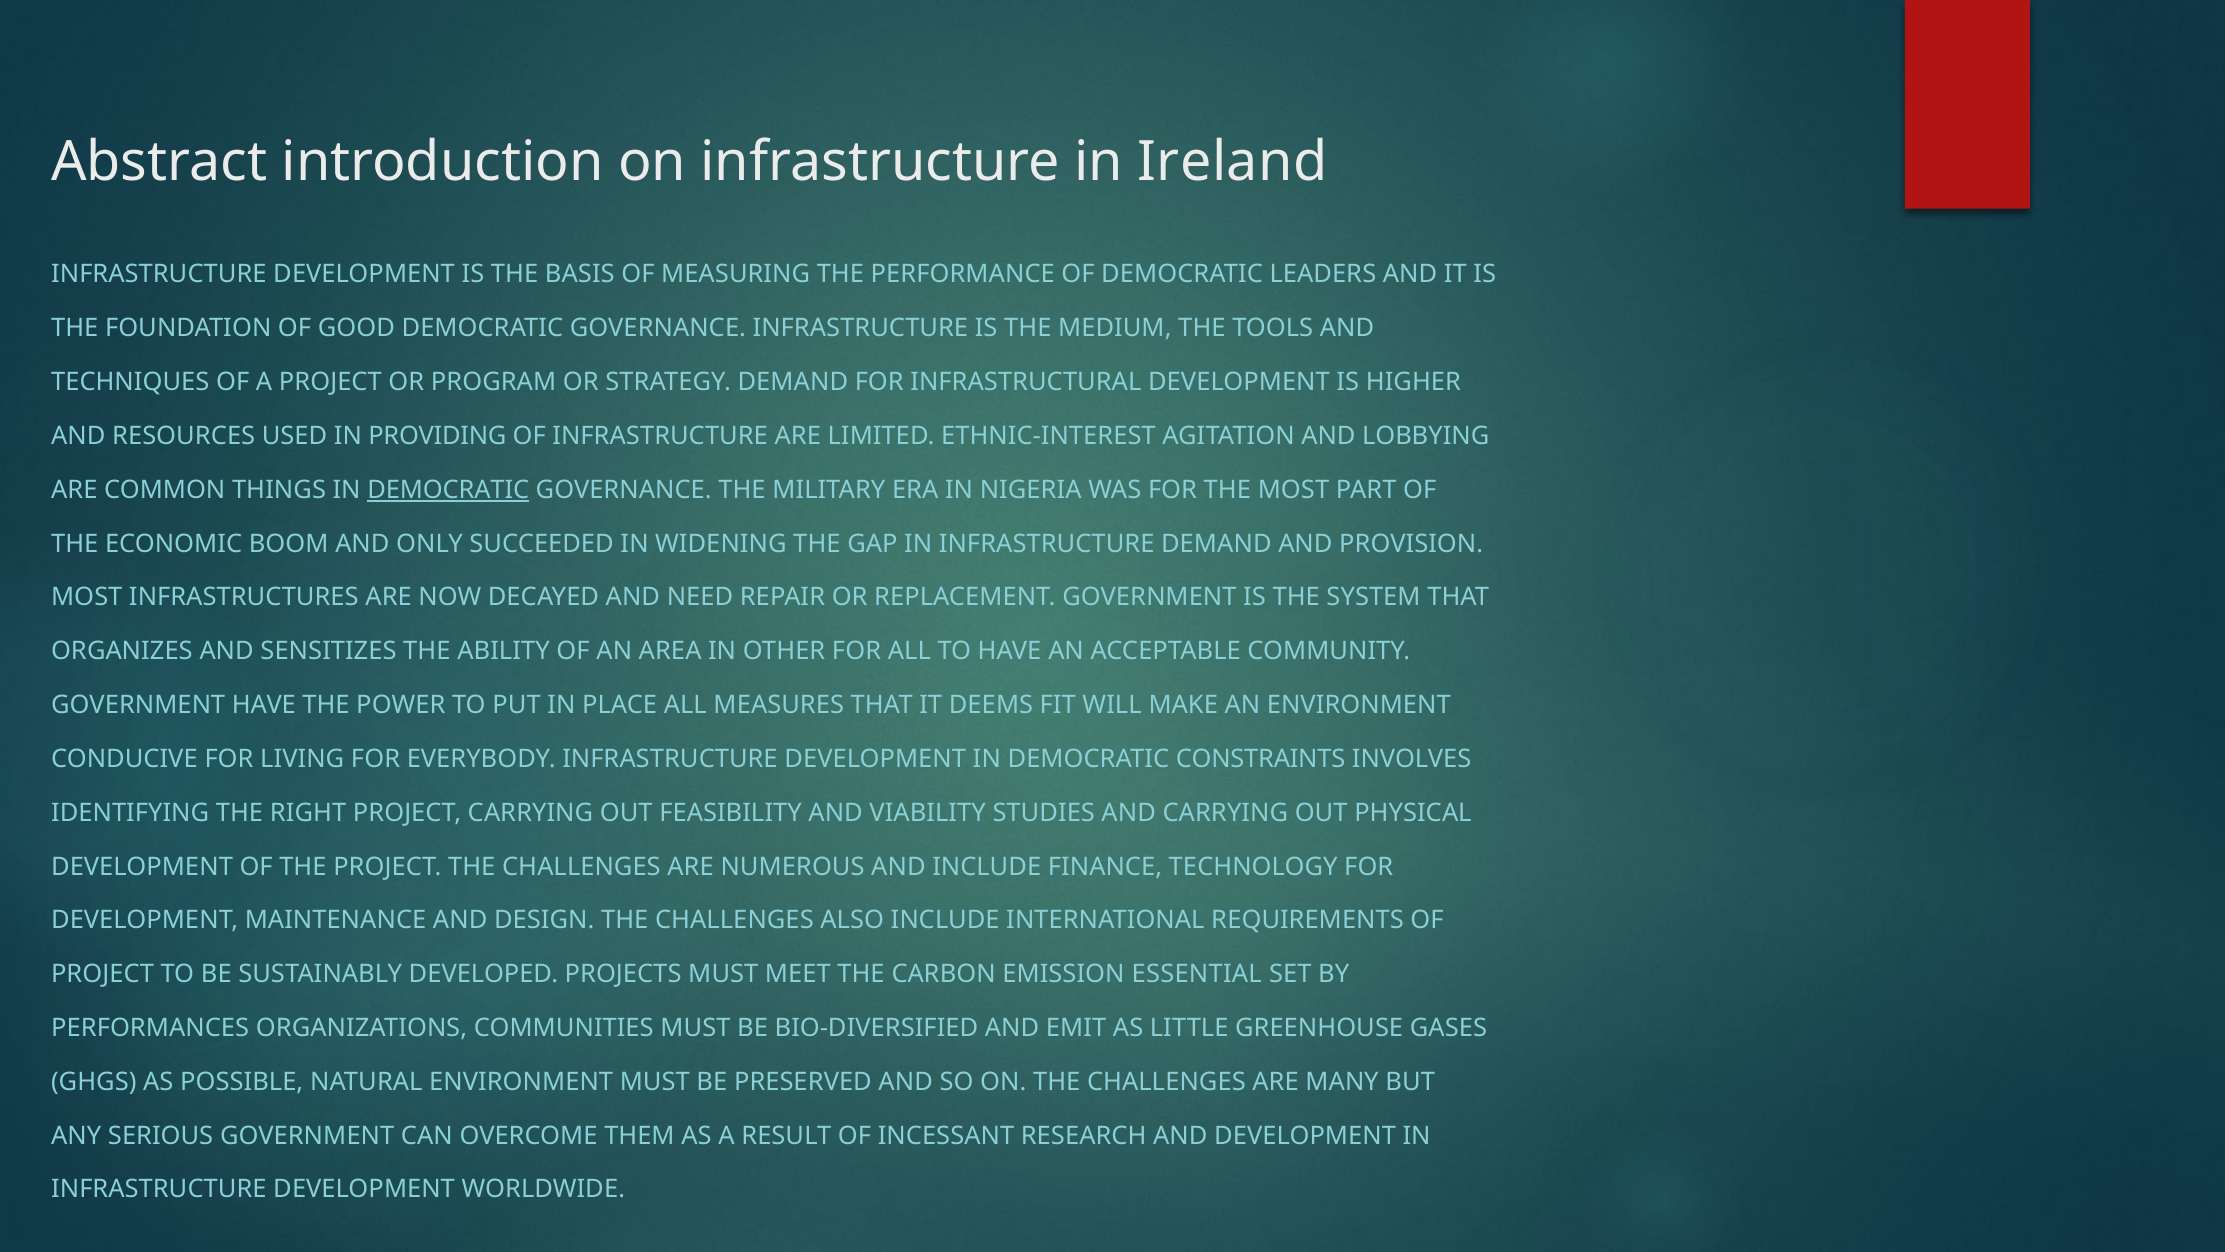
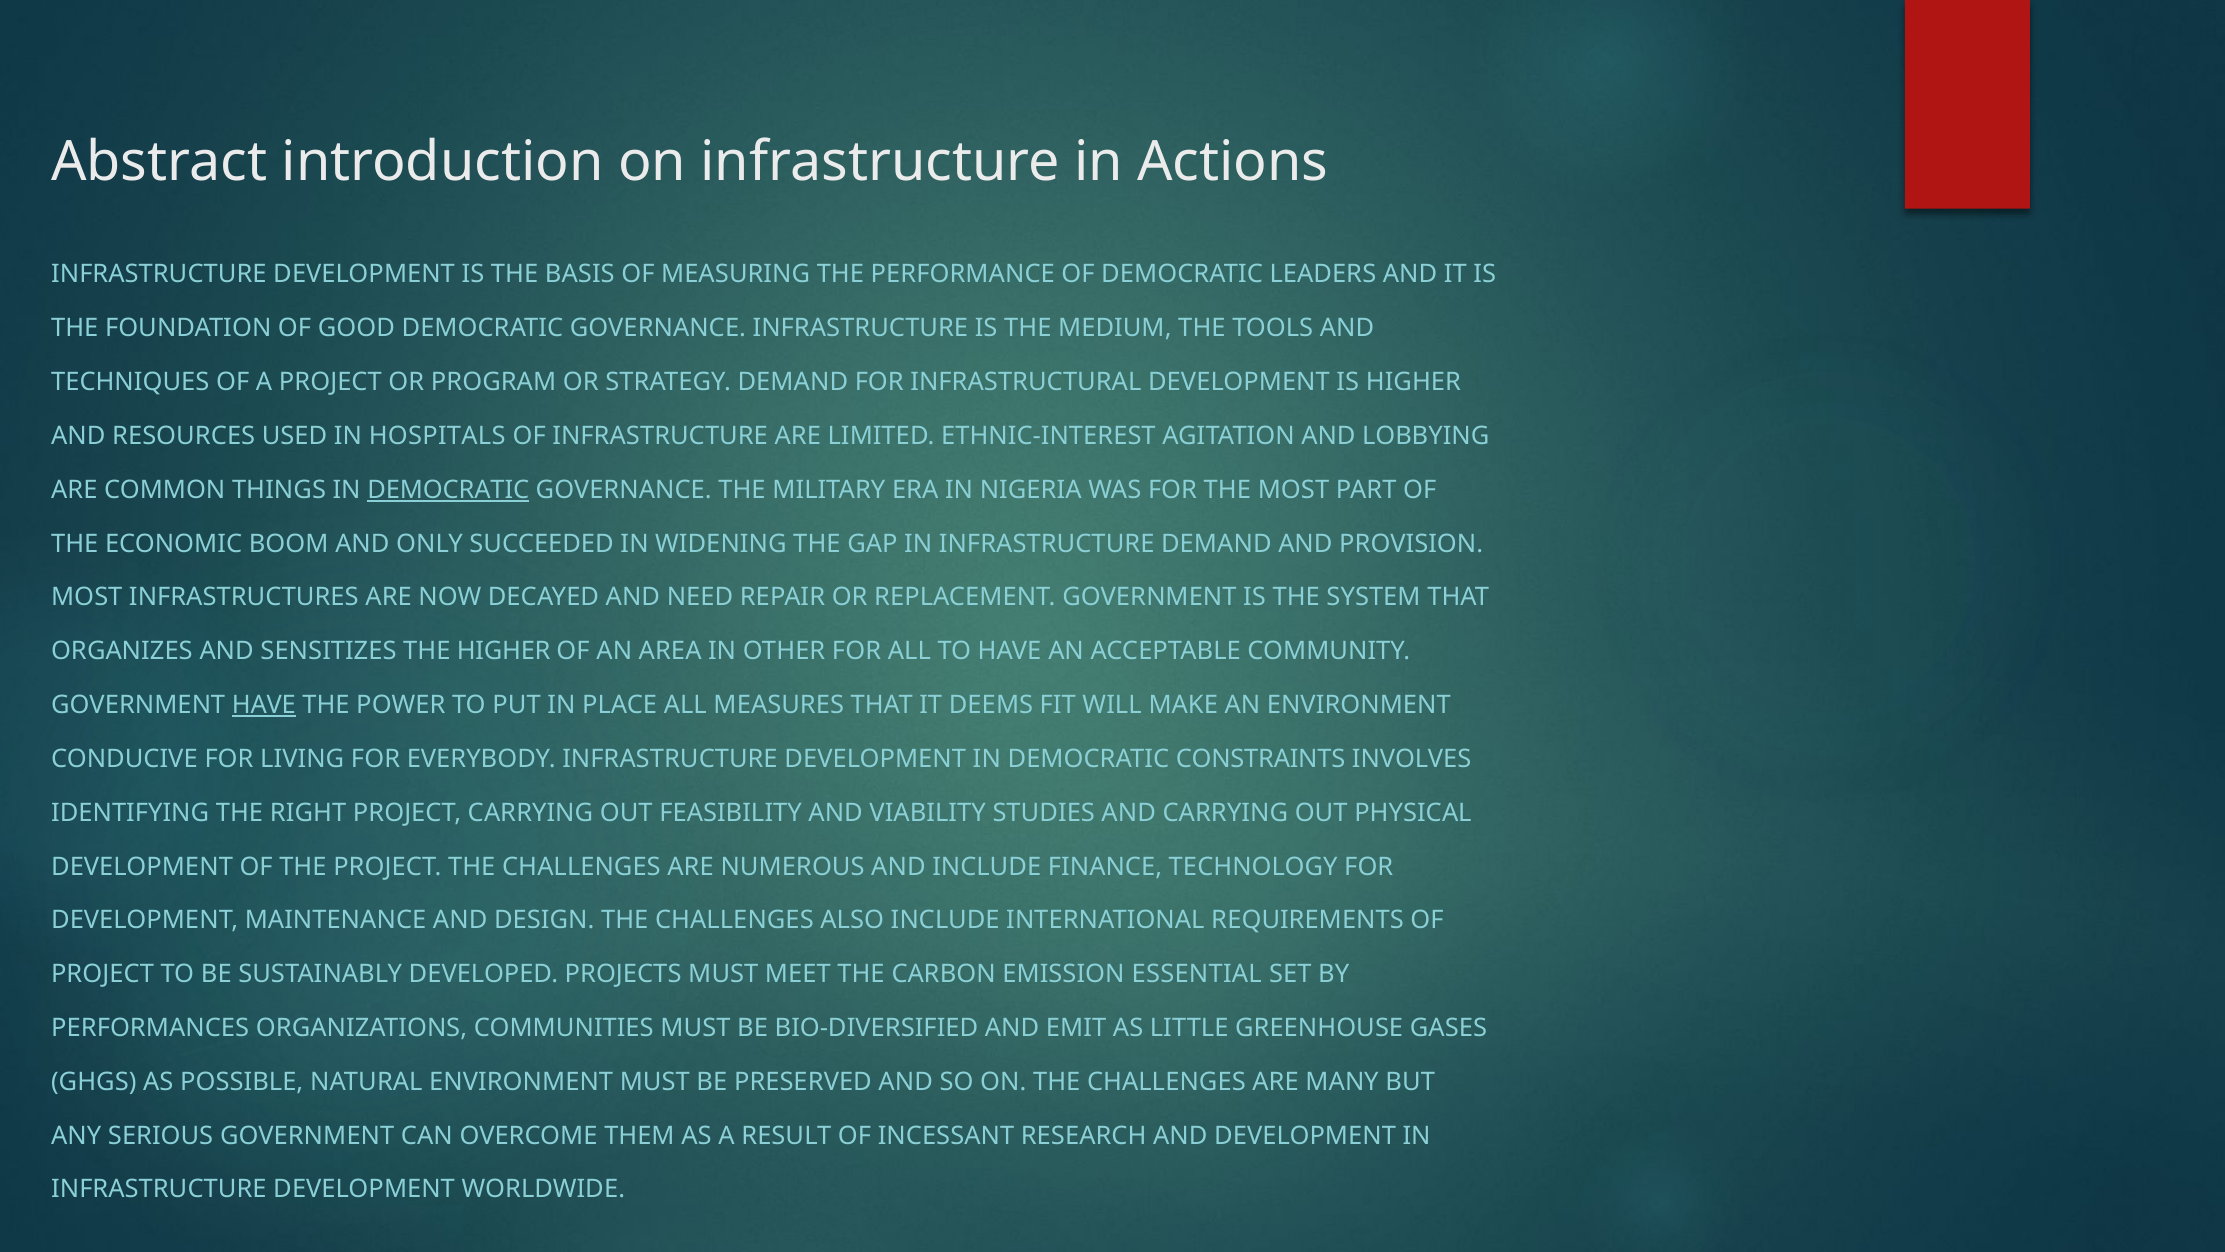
Ireland: Ireland -> Actions (1233, 162)
PROVIDING: PROVIDING -> HOSPITALS (437, 436)
THE ABILITY: ABILITY -> HIGHER (504, 651)
HAVE underline: none -> present (264, 705)
